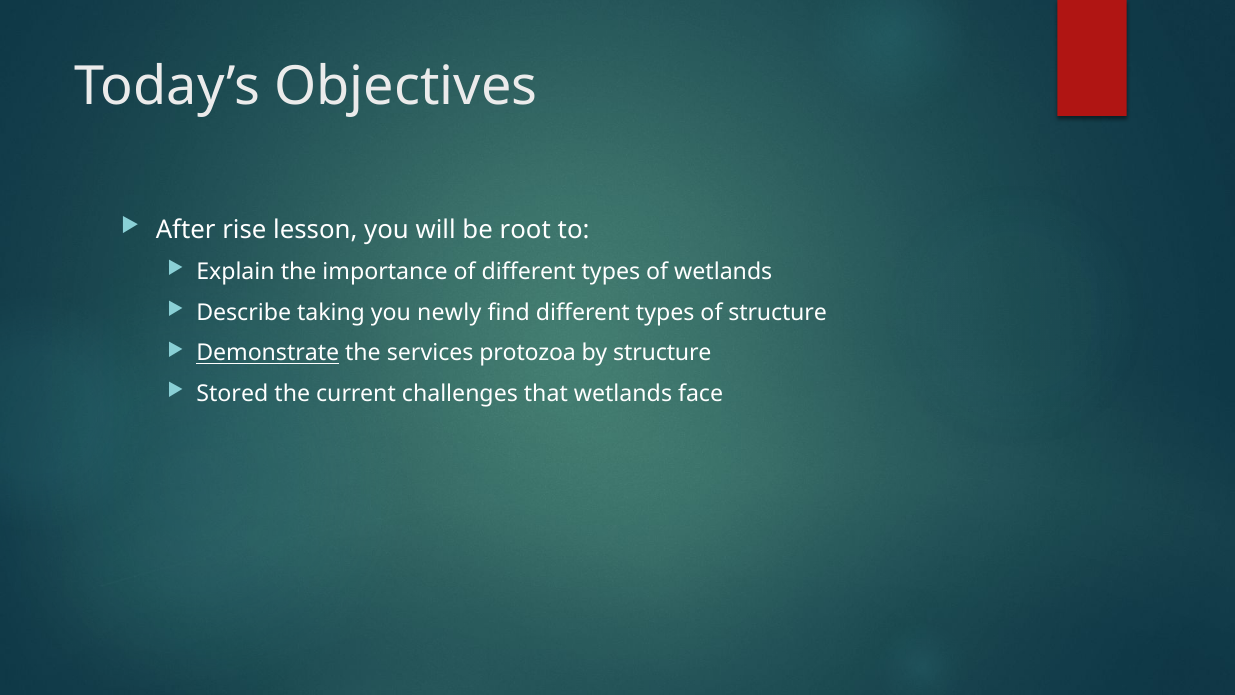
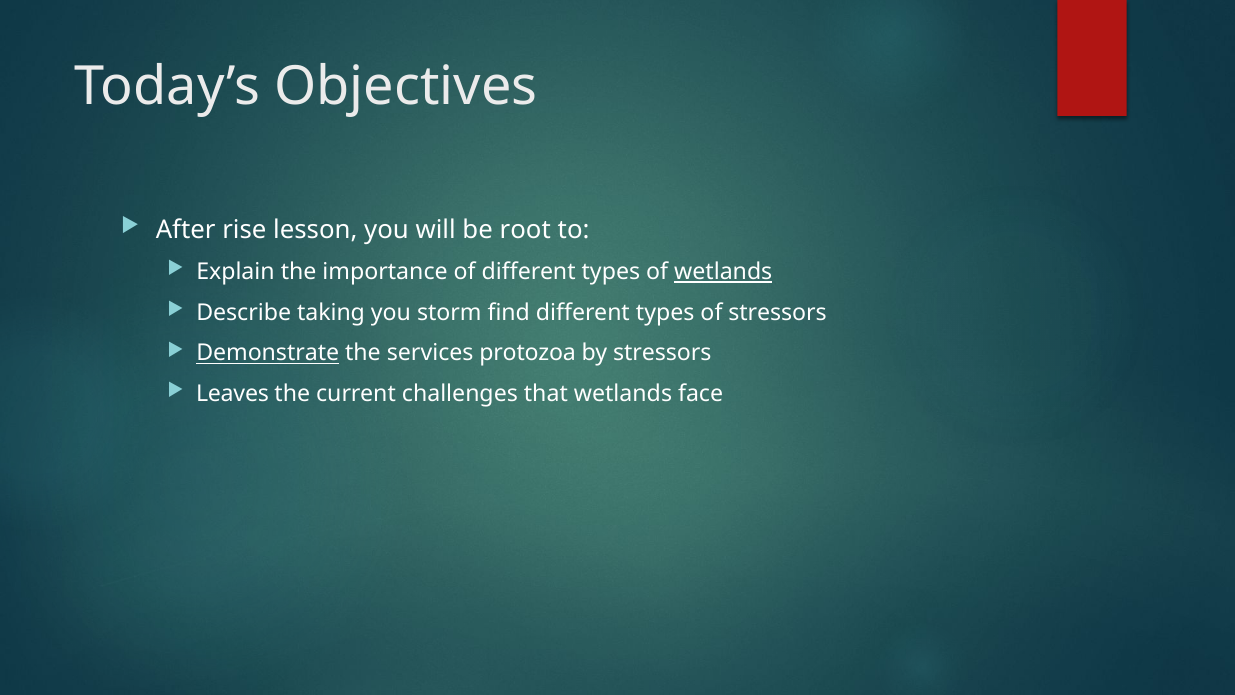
wetlands underline: none -> present (723, 272)
newly: newly -> storm (449, 313)
of structure: structure -> stressors (778, 313)
by structure: structure -> stressors (662, 353)
Stored: Stored -> Leaves (232, 394)
